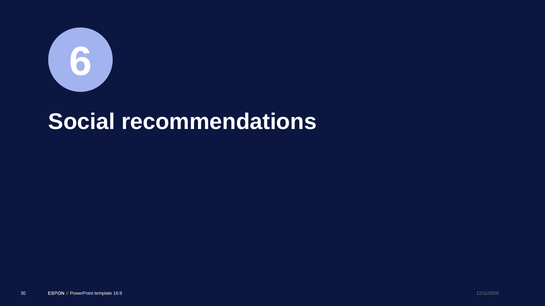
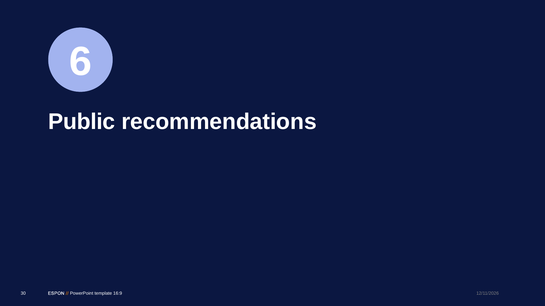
Social: Social -> Public (82, 122)
